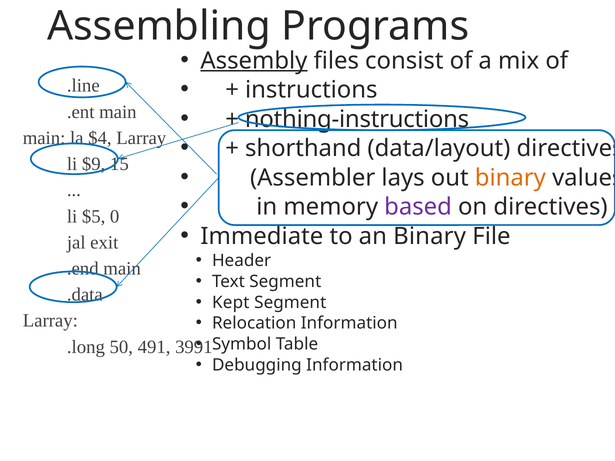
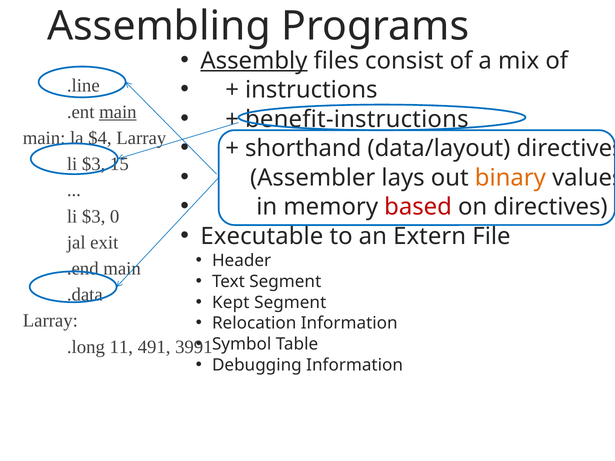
main underline: none -> present (118, 112)
nothing-instructions: nothing-instructions -> benefit-instructions (357, 119)
$9: $9 -> $3 (94, 164)
based colour: purple -> red (418, 207)
$5: $5 -> $3 (94, 216)
Immediate: Immediate -> Executable (262, 236)
an Binary: Binary -> Extern (430, 236)
50: 50 -> 11 (121, 347)
